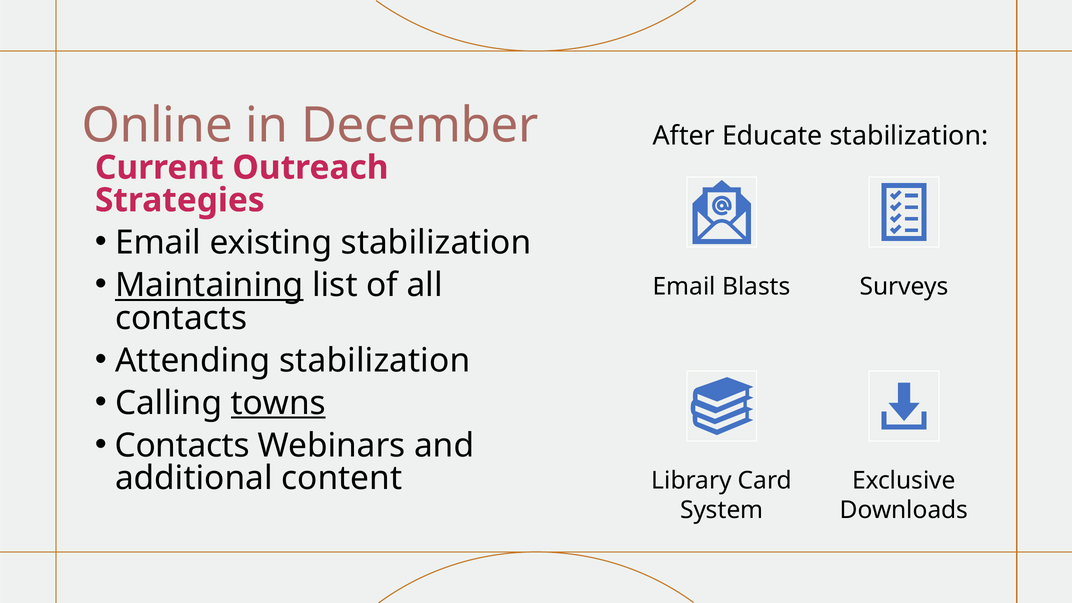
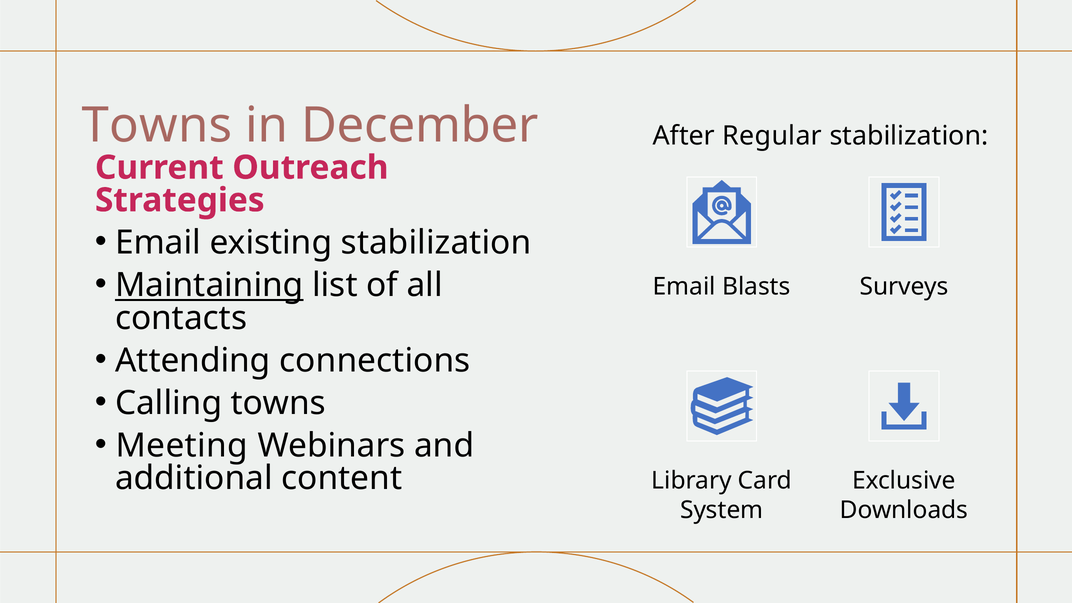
Online: Online -> Towns (157, 126)
Educate: Educate -> Regular (772, 136)
Attending stabilization: stabilization -> connections (375, 361)
towns underline: present -> none (278, 403)
Contacts: Contacts -> Meeting (182, 446)
